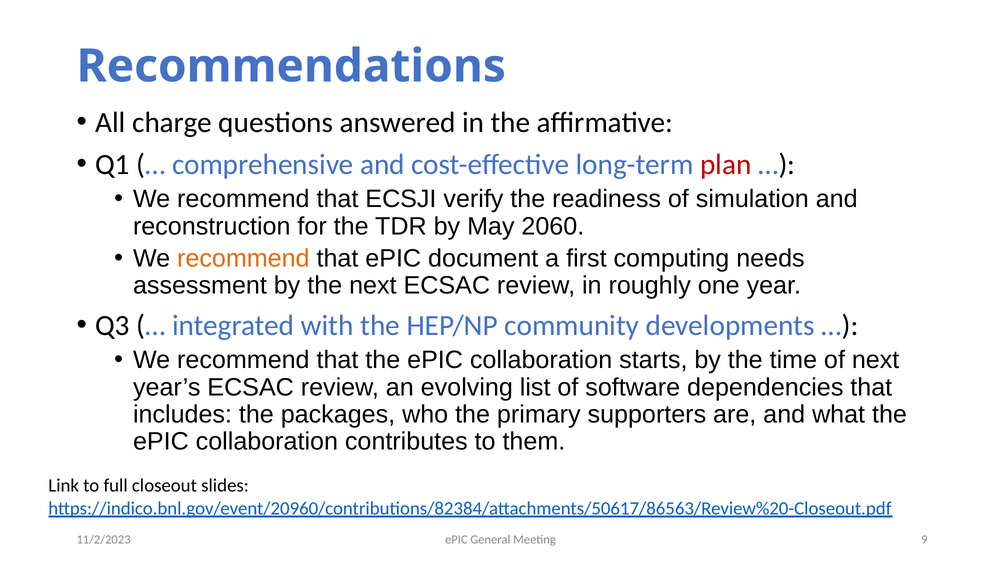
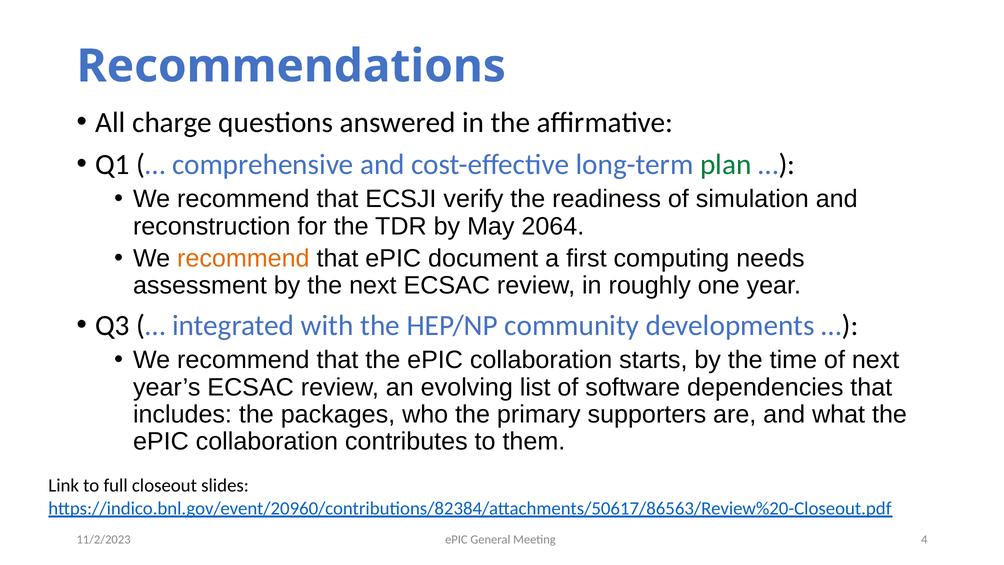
plan colour: red -> green (726, 164)
2060: 2060 -> 2064 (553, 226)
9: 9 -> 4 (924, 539)
